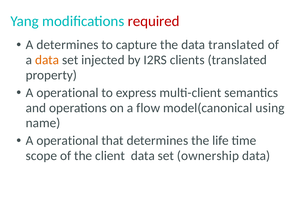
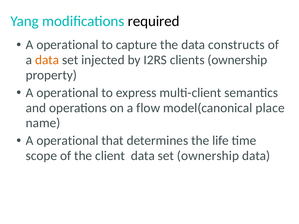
required colour: red -> black (154, 21)
determines: determines -> operational (67, 45)
data translated: translated -> constructs (236, 45)
clients translated: translated -> ownership (237, 60)
using: using -> place (270, 108)
